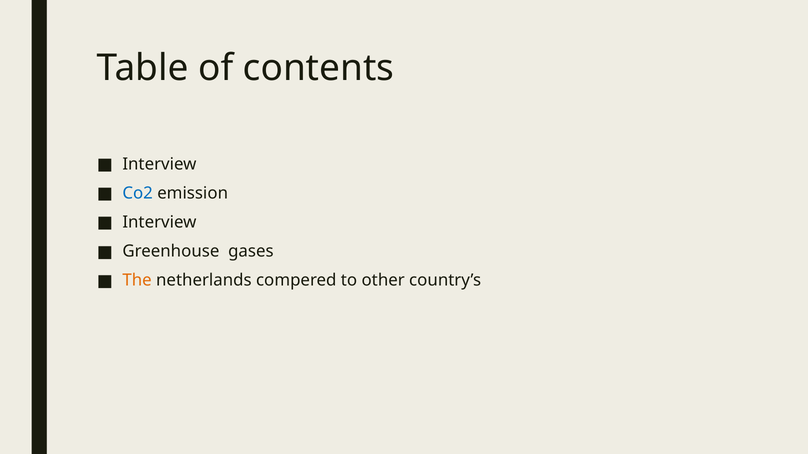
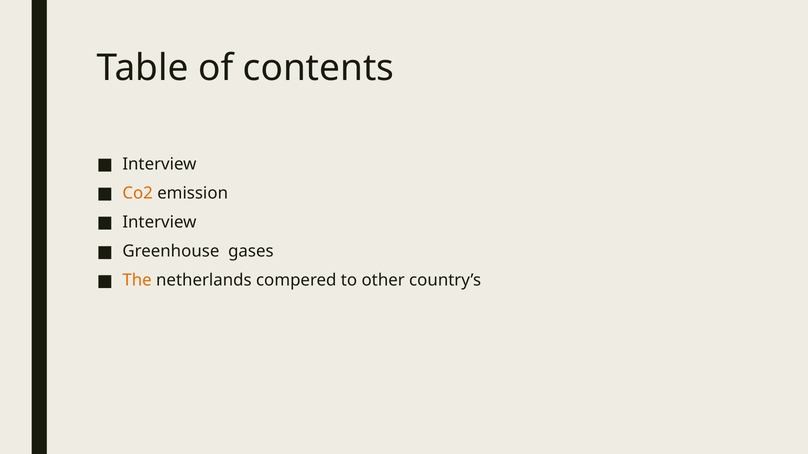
Co2 colour: blue -> orange (138, 193)
